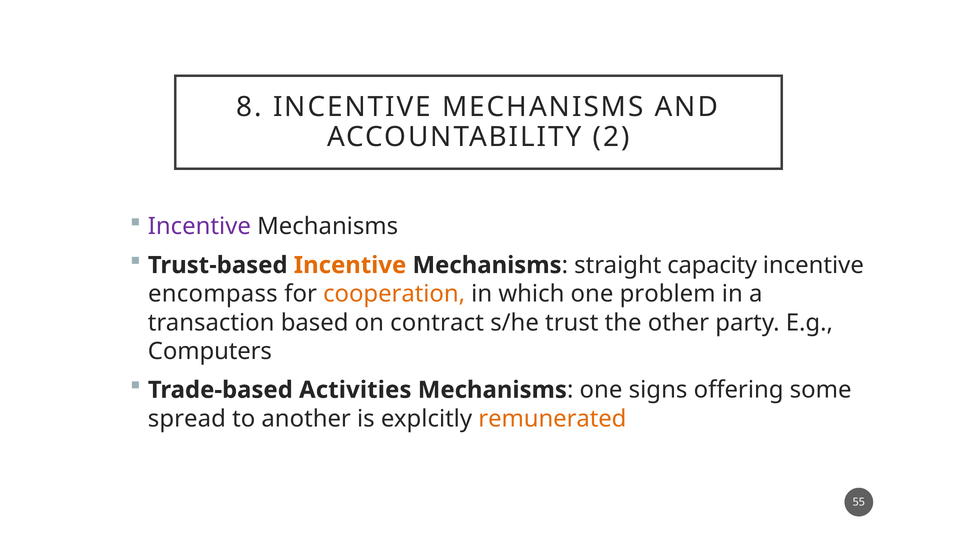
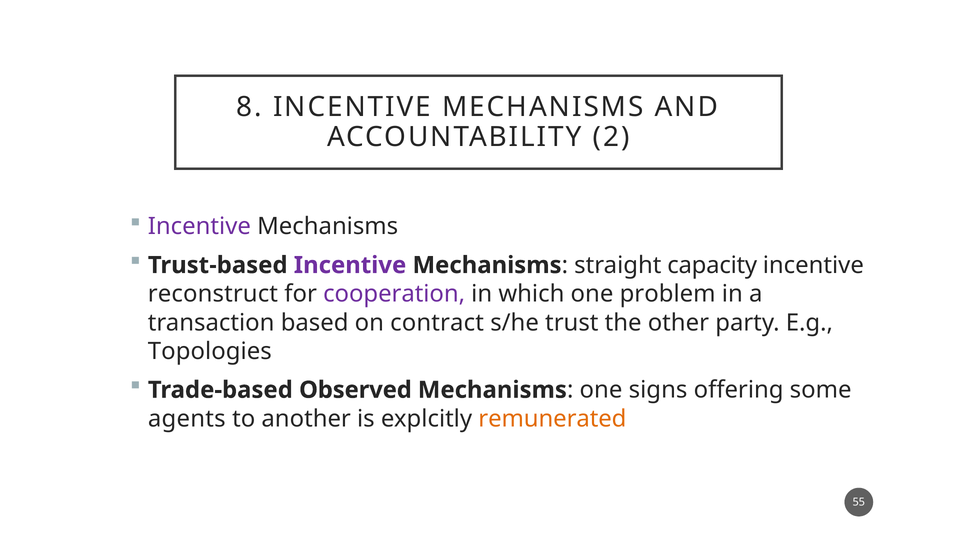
Incentive colour: orange -> purple (350, 265)
encompass: encompass -> reconstruct (213, 294)
cooperation colour: orange -> purple (394, 294)
Computers: Computers -> Topologies (210, 352)
Activities: Activities -> Observed (355, 390)
spread: spread -> agents (187, 419)
